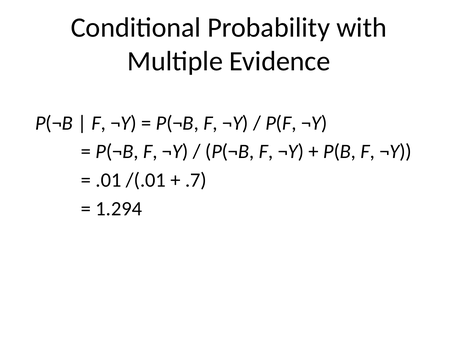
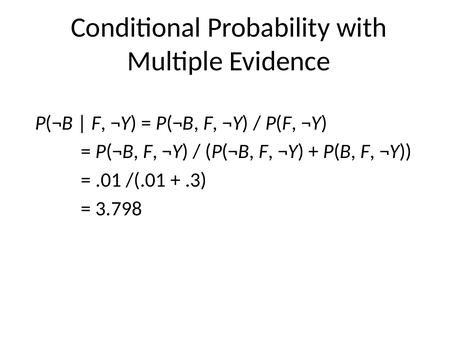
.7: .7 -> .3 (196, 180)
1.294: 1.294 -> 3.798 (119, 208)
